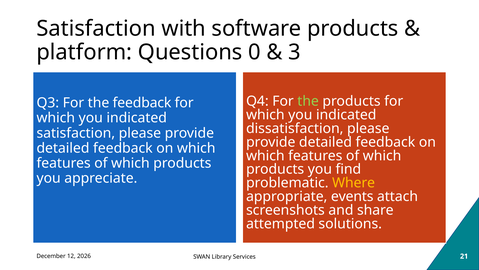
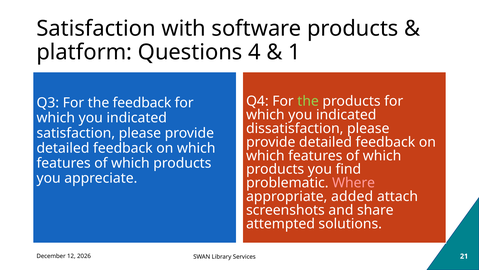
0: 0 -> 4 (254, 52)
3: 3 -> 1 (294, 52)
Where colour: yellow -> pink (354, 183)
events: events -> added (352, 196)
